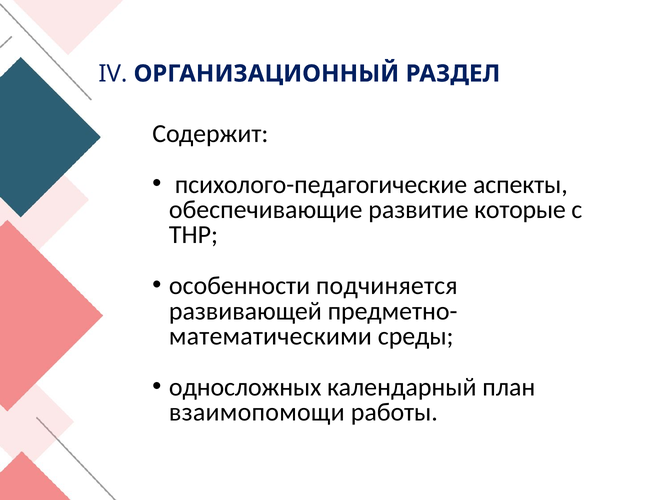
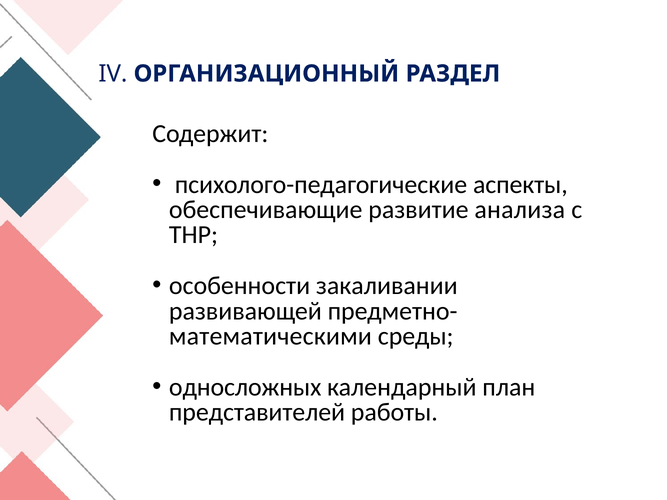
которые: которые -> анализа (520, 210)
подчиняется: подчиняется -> закаливании (387, 286)
взаимопомощи: взаимопомощи -> представителей (257, 413)
